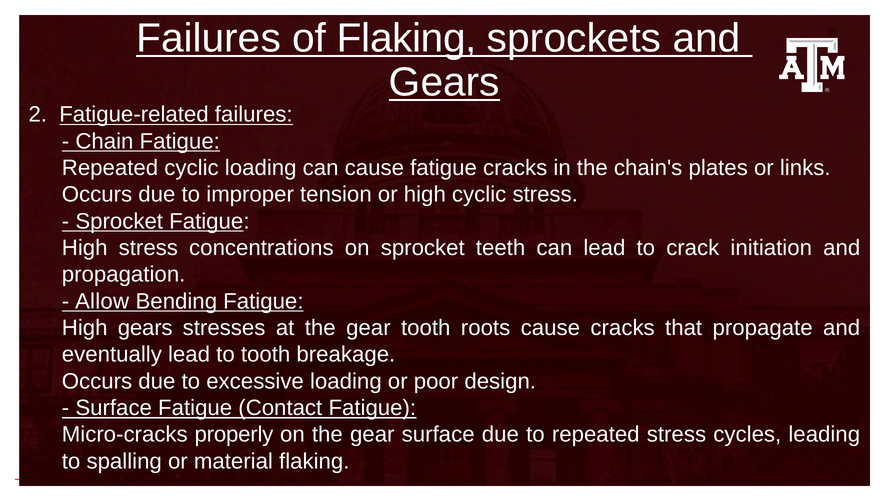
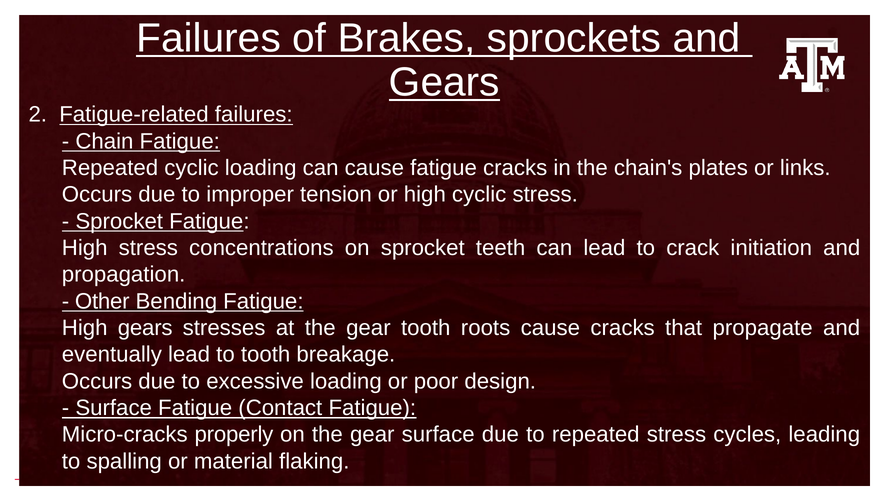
of Flaking: Flaking -> Brakes (407, 38)
Allow: Allow -> Other (102, 301)
